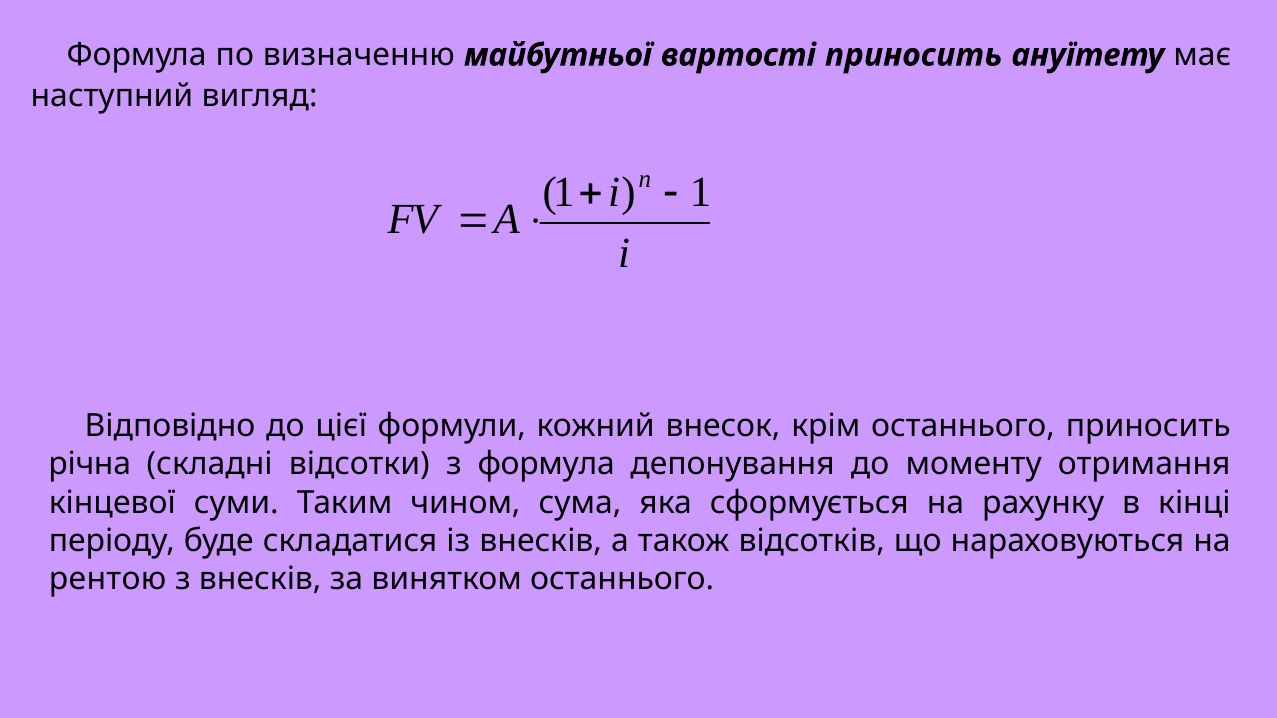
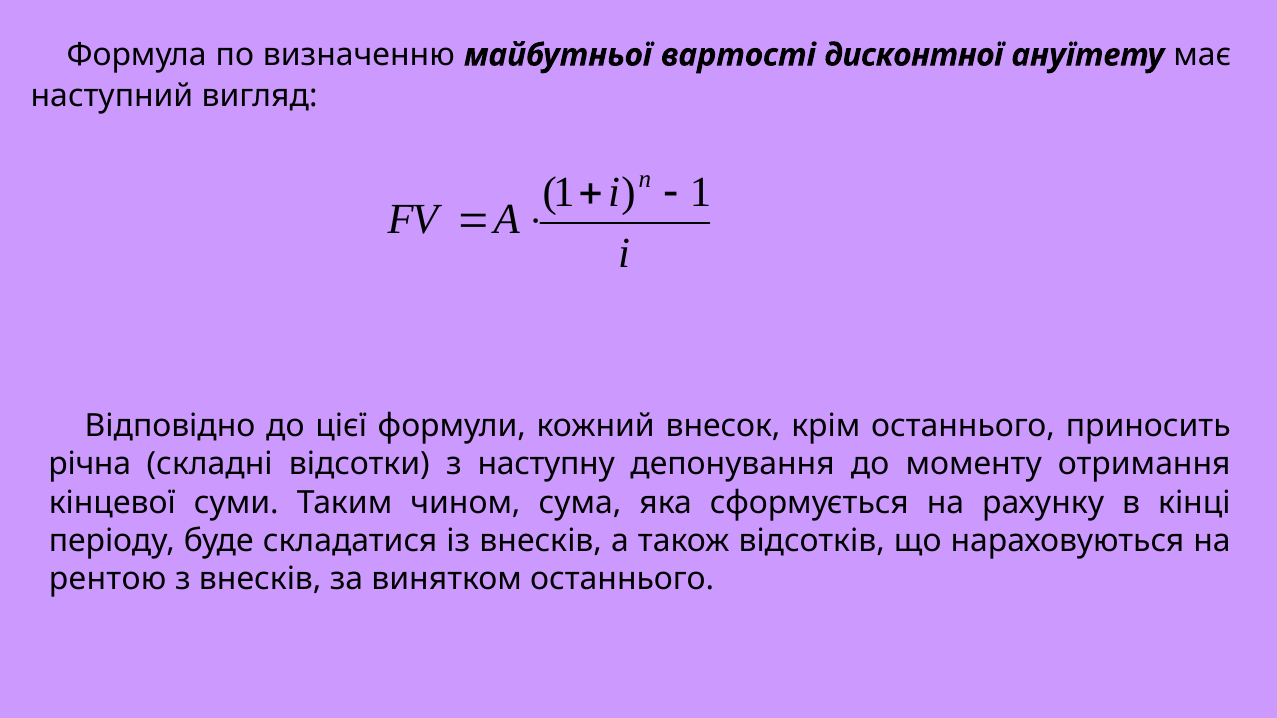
вартості приносить: приносить -> дисконтної (914, 55)
з формула: формула -> наступну (546, 465)
